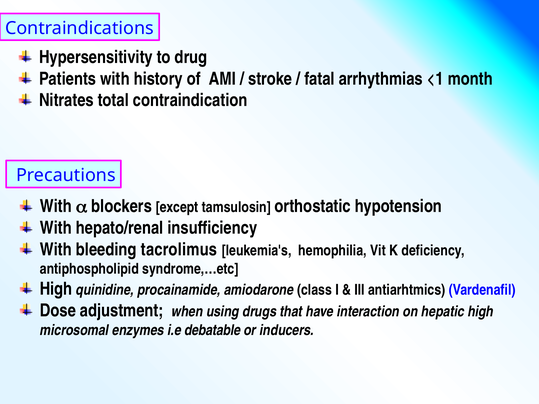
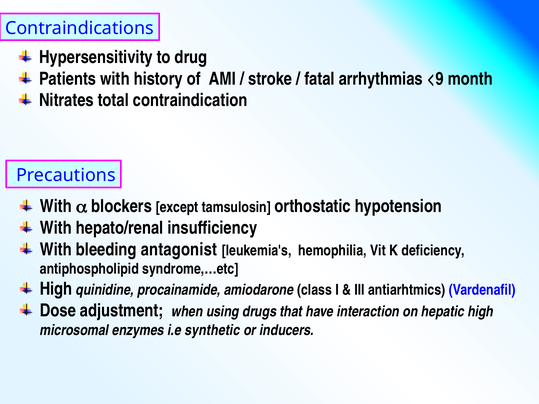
<1: <1 -> <9 (435, 79)
tacrolimus: tacrolimus -> antagonist (179, 250)
debatable: debatable -> synthetic (212, 330)
